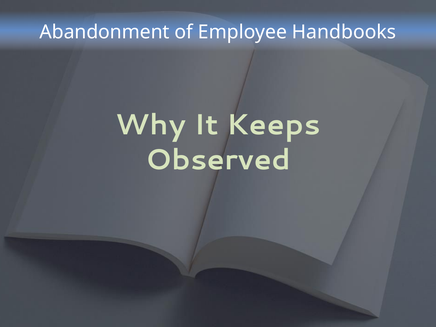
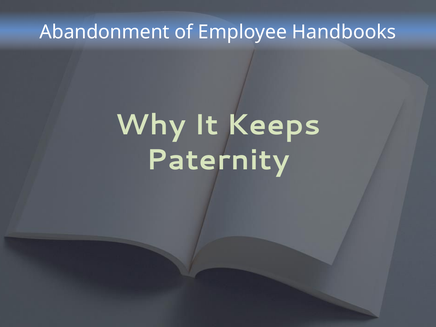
Observed: Observed -> Paternity (218, 160)
